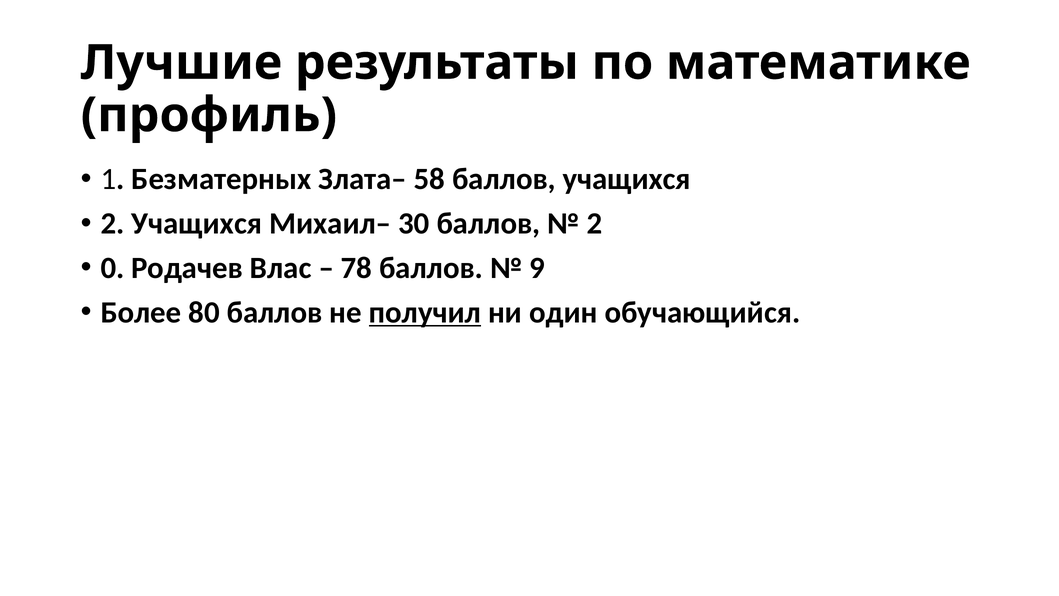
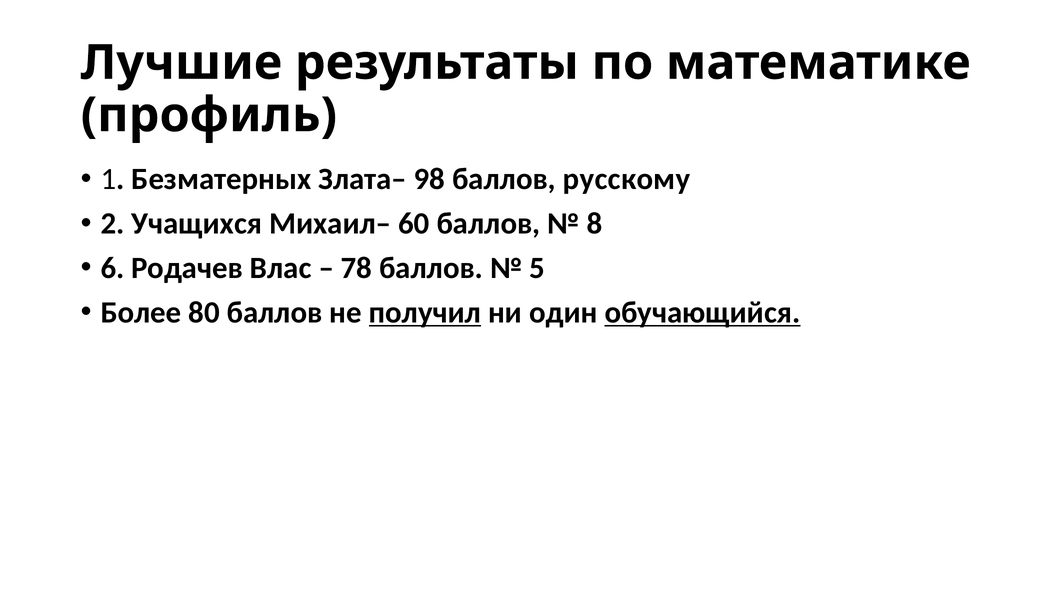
58: 58 -> 98 (429, 179)
баллов учащихся: учащихся -> русскому (627, 179)
30: 30 -> 60 (414, 223)
2: 2 -> 8 (594, 223)
0: 0 -> 6 (113, 268)
9: 9 -> 5 (537, 268)
обучающийся underline: none -> present (703, 312)
